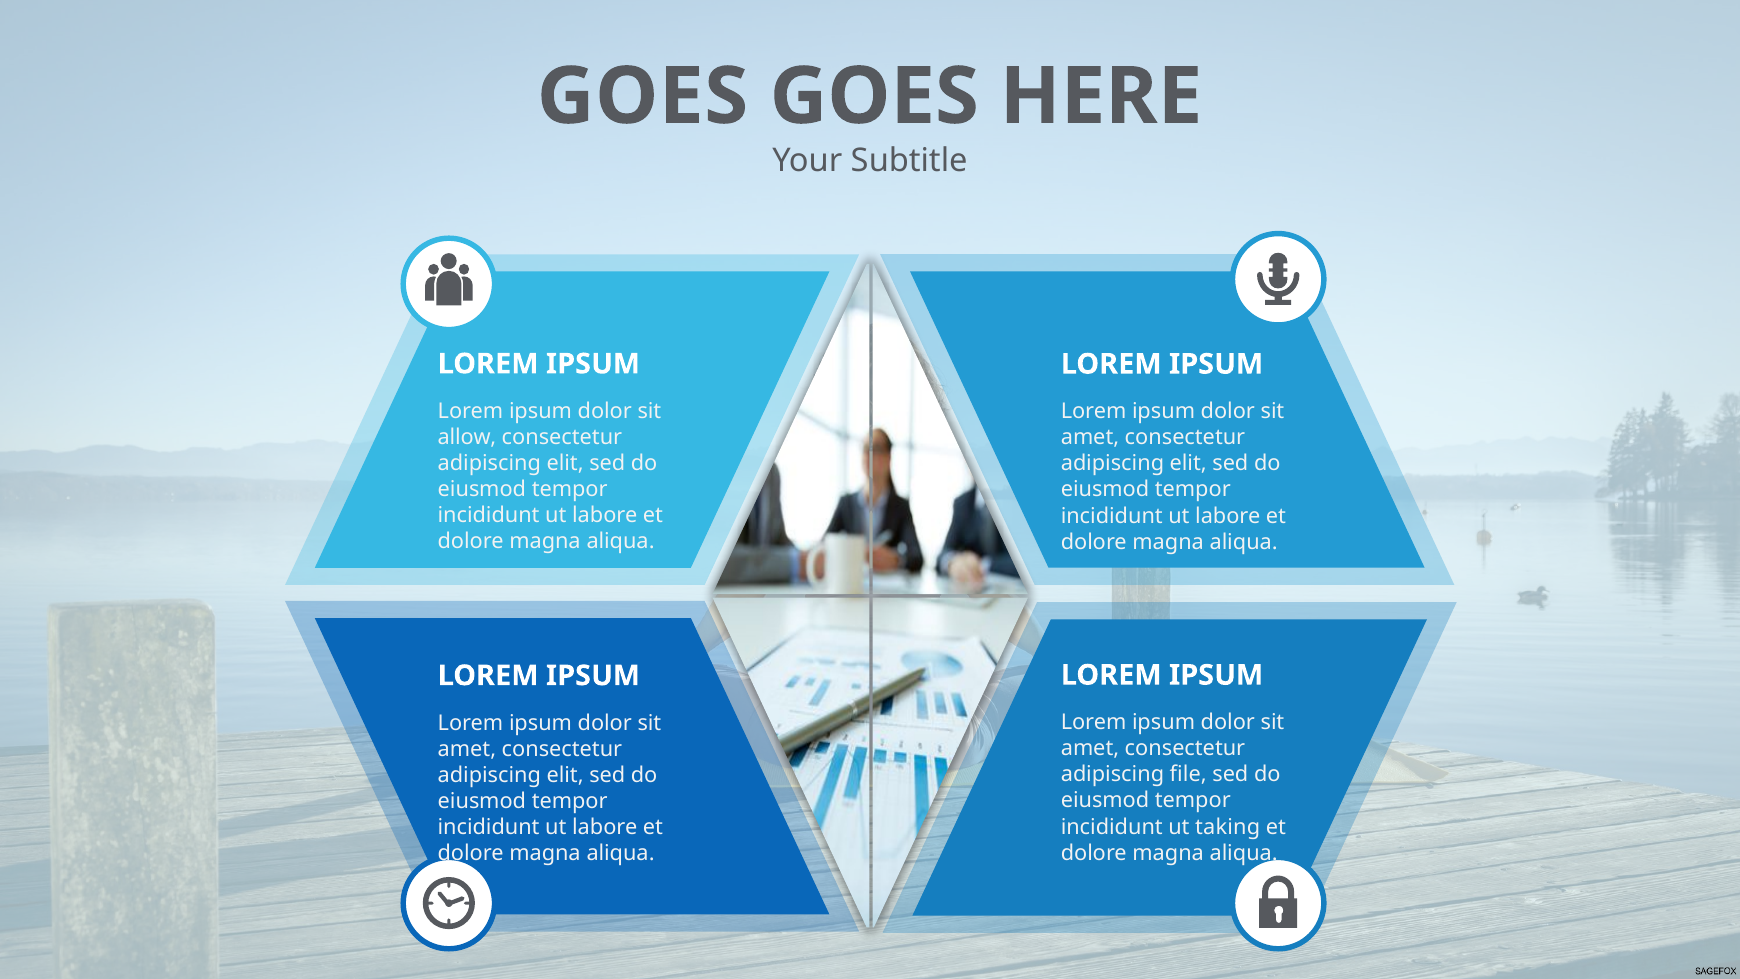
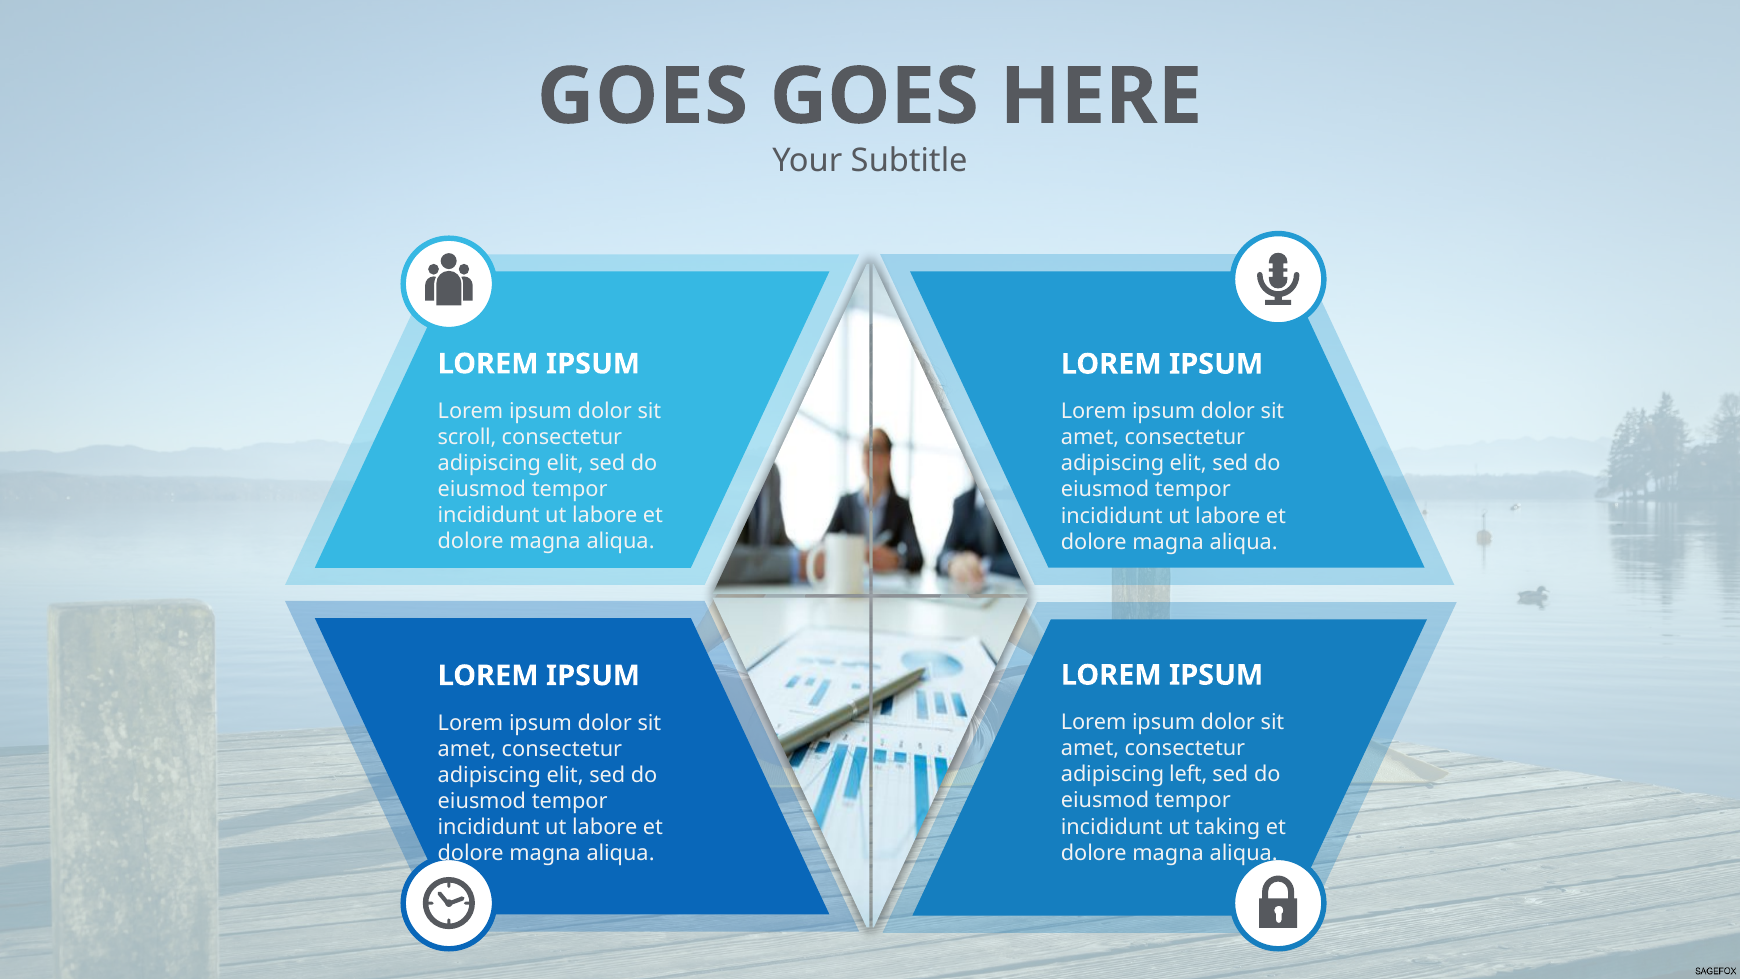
allow: allow -> scroll (467, 437)
file: file -> left (1188, 774)
